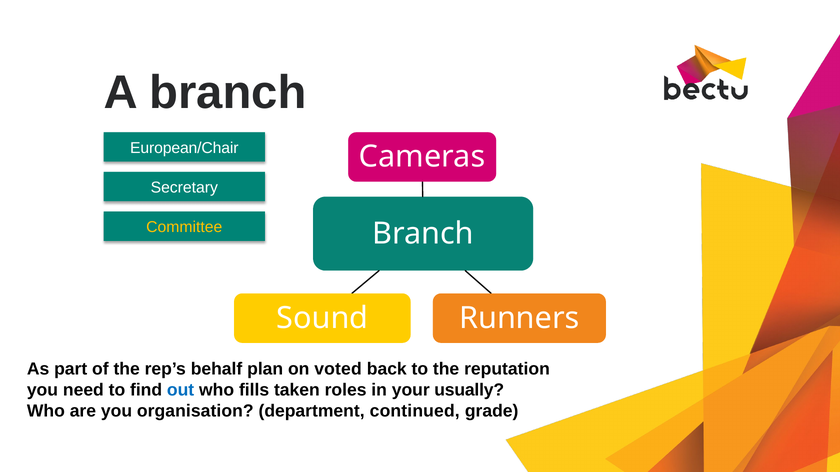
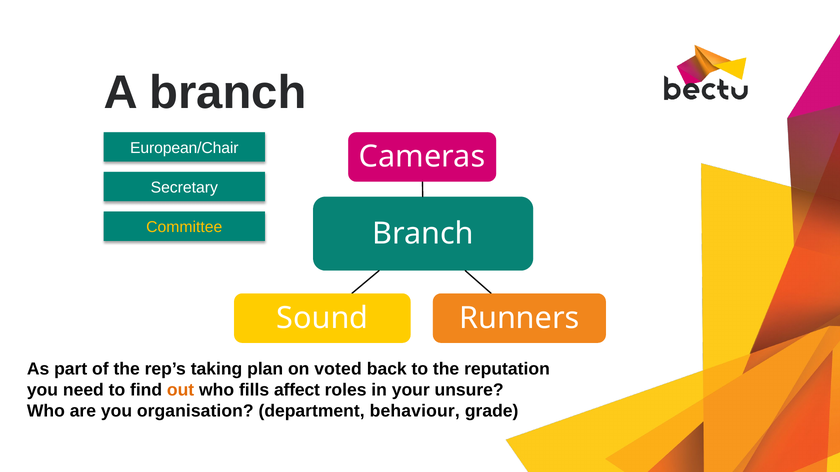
behalf: behalf -> taking (217, 369)
out colour: blue -> orange (181, 390)
taken: taken -> affect (297, 390)
usually: usually -> unsure (469, 390)
continued: continued -> behaviour (415, 411)
